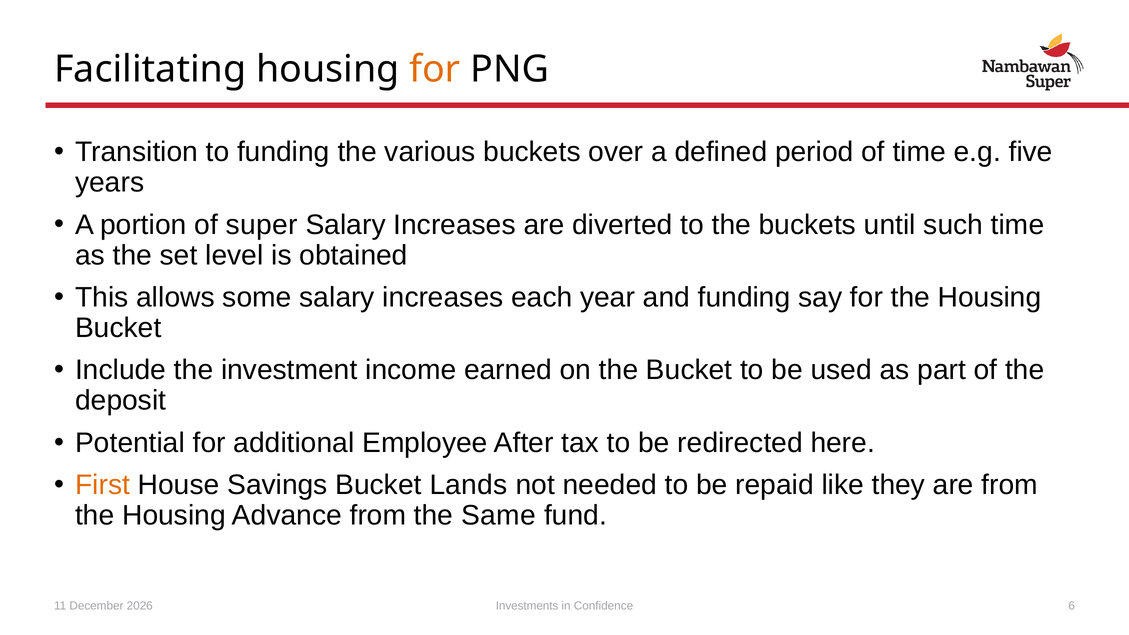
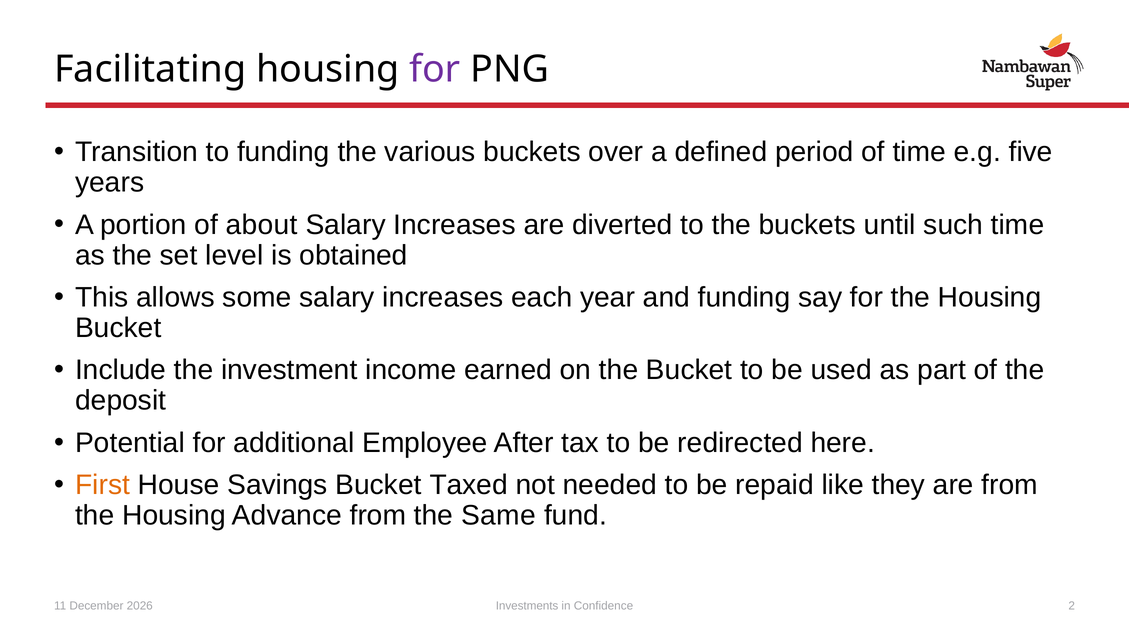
for colour: orange -> purple (435, 69)
super: super -> about (262, 225)
Lands: Lands -> Taxed (469, 485)
6: 6 -> 2 (1072, 606)
